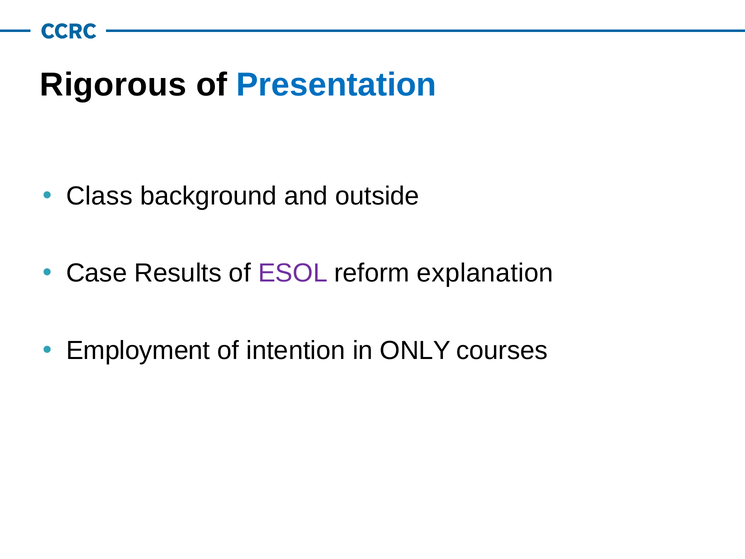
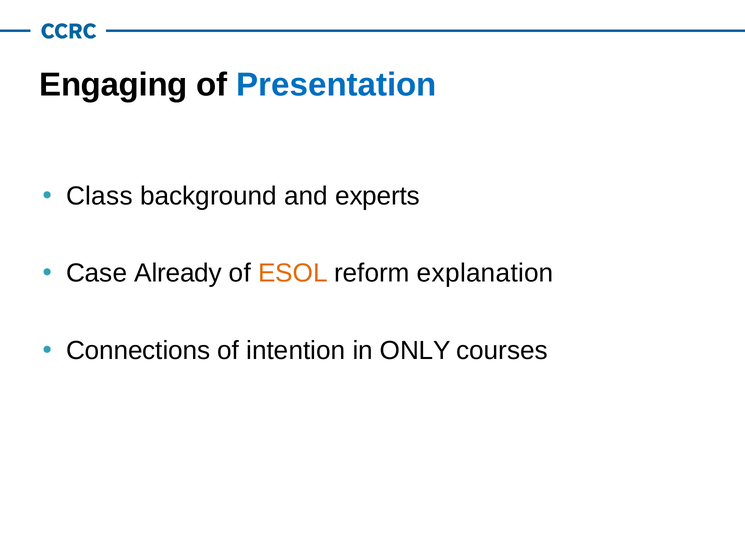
Rigorous: Rigorous -> Engaging (114, 85)
outside: outside -> experts (377, 196)
Results: Results -> Already (178, 273)
ESOL colour: purple -> orange (293, 273)
Employment: Employment -> Connections (138, 350)
